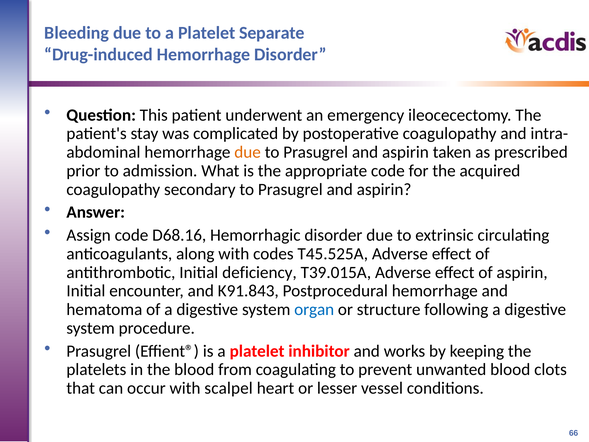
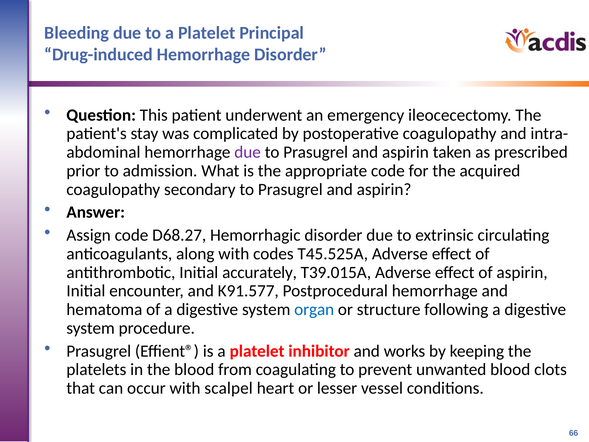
Separate: Separate -> Principal (272, 33)
due colour: orange -> purple (248, 152)
D68.16: D68.16 -> D68.27 (179, 235)
deficiency: deficiency -> accurately (260, 272)
K91.843: K91.843 -> K91.577 (248, 291)
